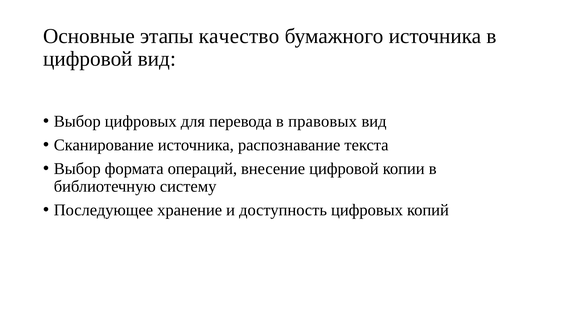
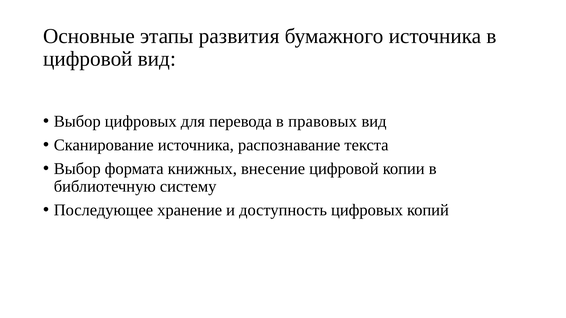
качество: качество -> развития (239, 36)
операций: операций -> книжных (202, 169)
